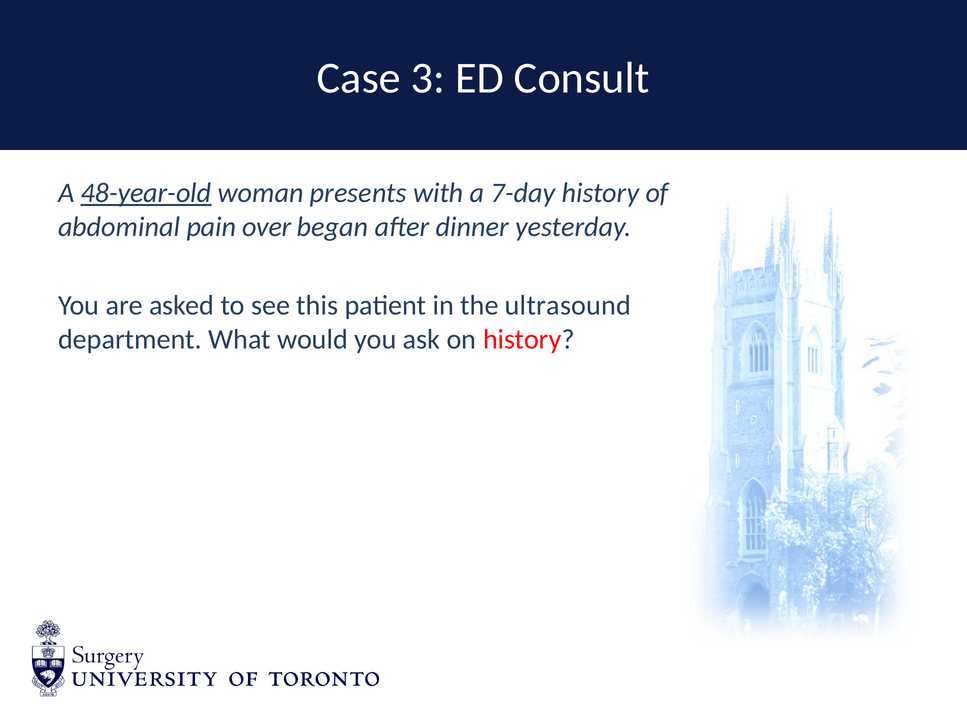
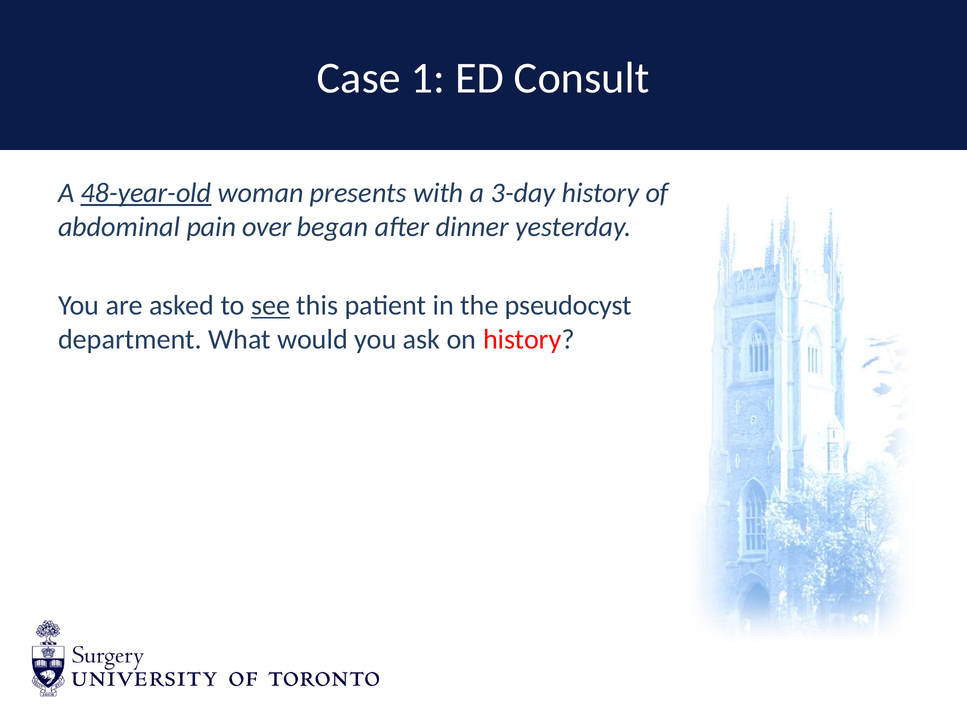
3: 3 -> 1 (428, 78)
7-day: 7-day -> 3-day (523, 193)
see underline: none -> present (271, 306)
ultrasound: ultrasound -> pseudocyst (568, 306)
